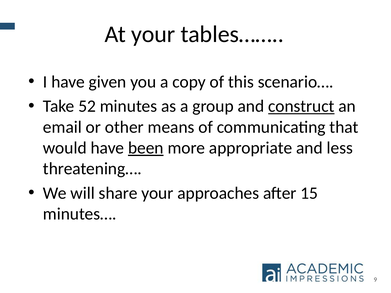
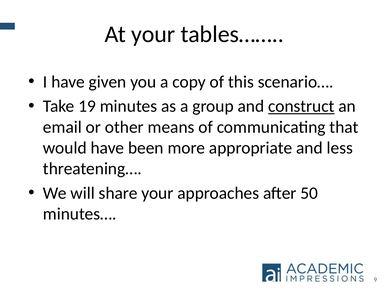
52: 52 -> 19 (87, 106)
been underline: present -> none (146, 148)
15: 15 -> 50 (309, 193)
